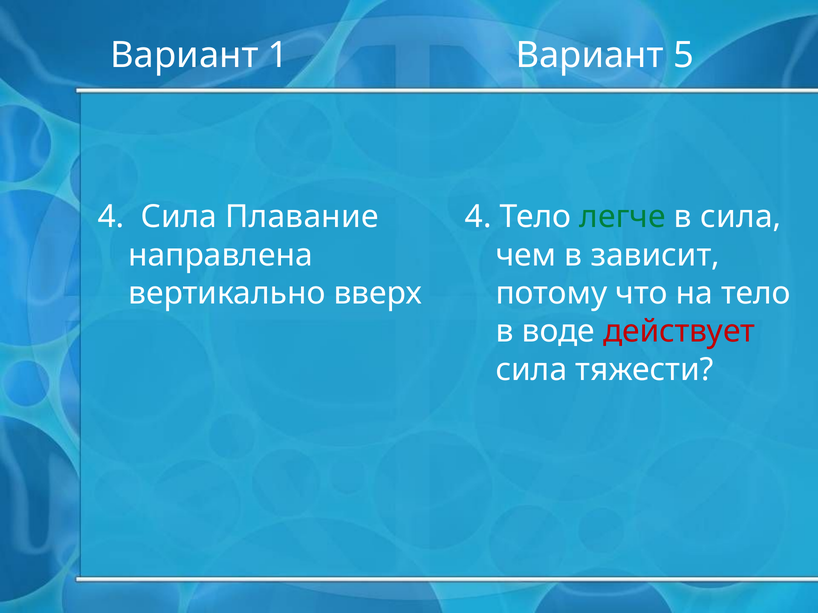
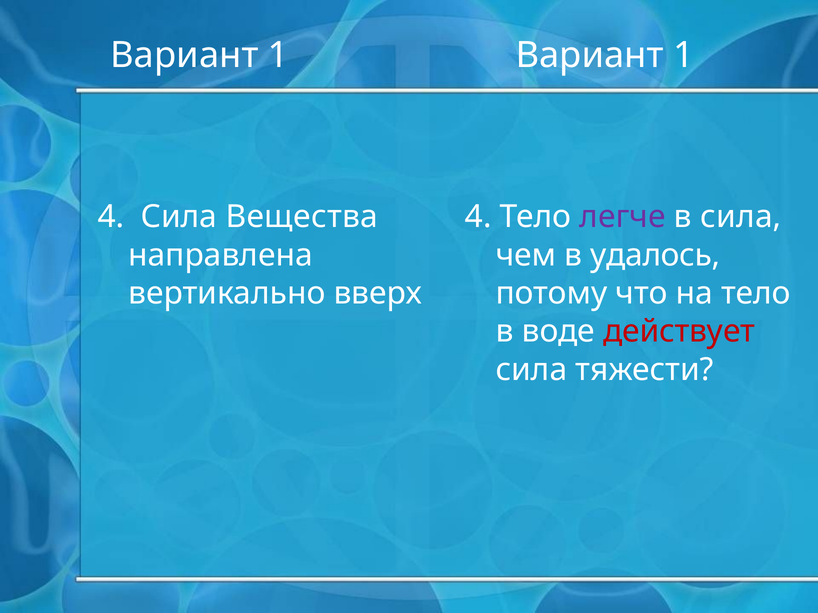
1 Вариант 5: 5 -> 1 (684, 55)
Плавание: Плавание -> Вещества (302, 217)
легче colour: green -> purple (623, 217)
зависит: зависит -> удалось (655, 255)
